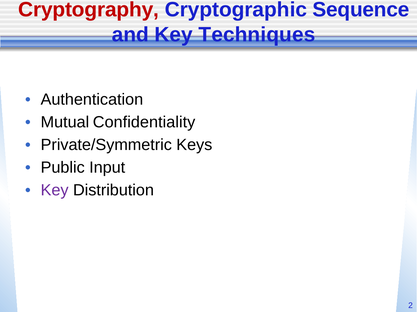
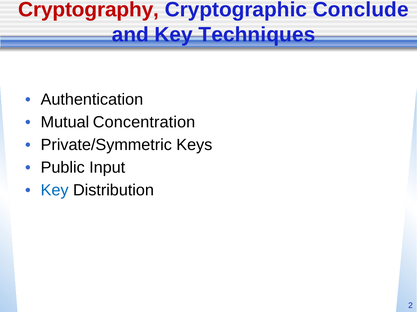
Sequence: Sequence -> Conclude (361, 10)
Confidentiality: Confidentiality -> Concentration (144, 123)
Key colour: purple -> blue (55, 191)
